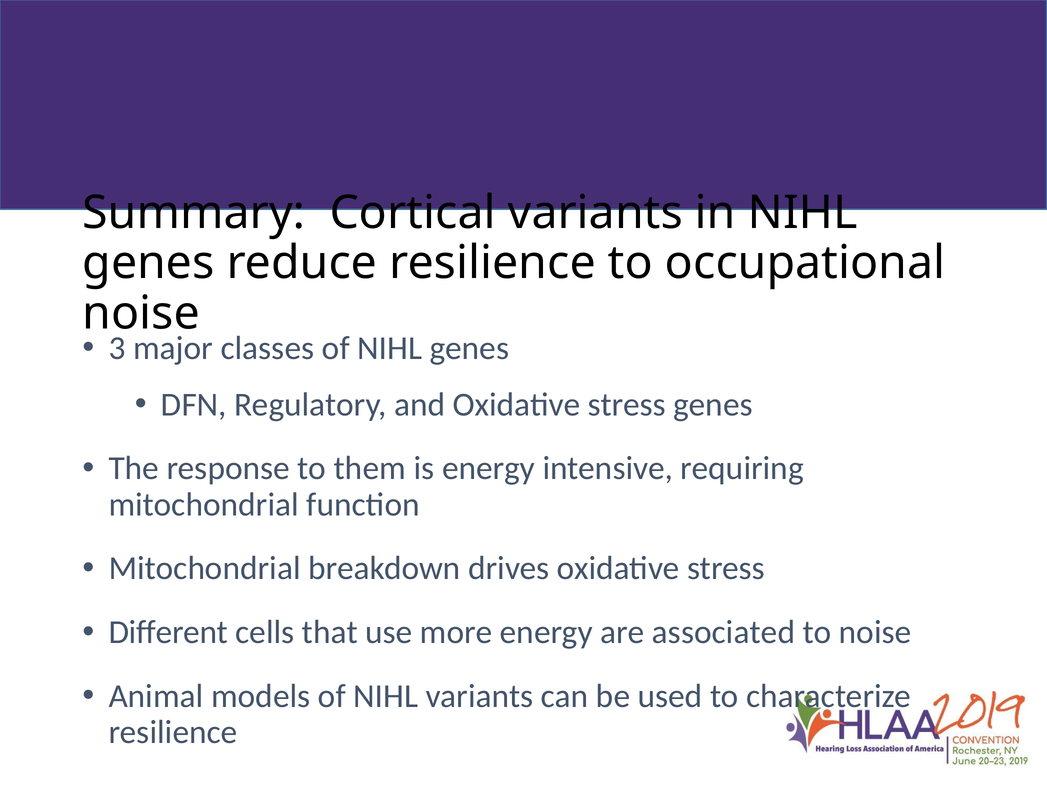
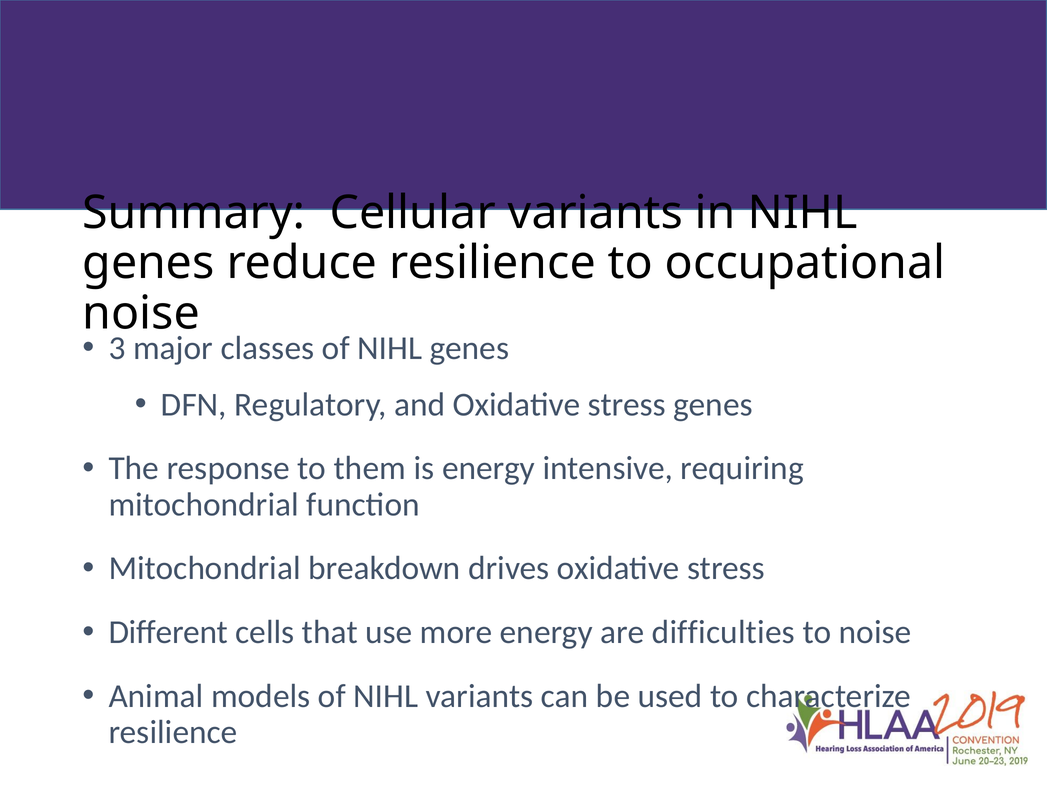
Cortical: Cortical -> Cellular (413, 213)
associated: associated -> difficulties (723, 632)
